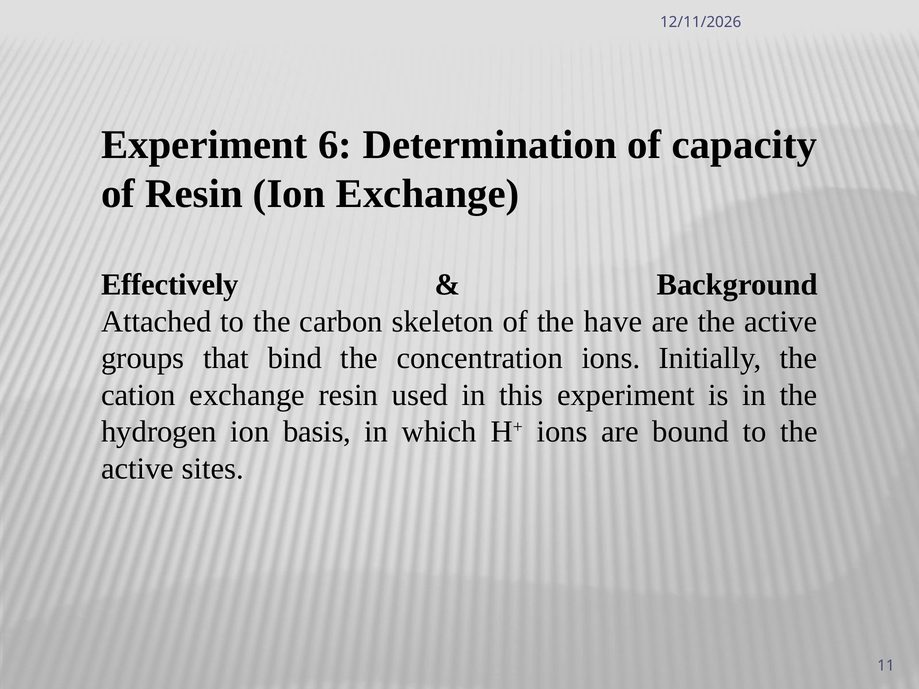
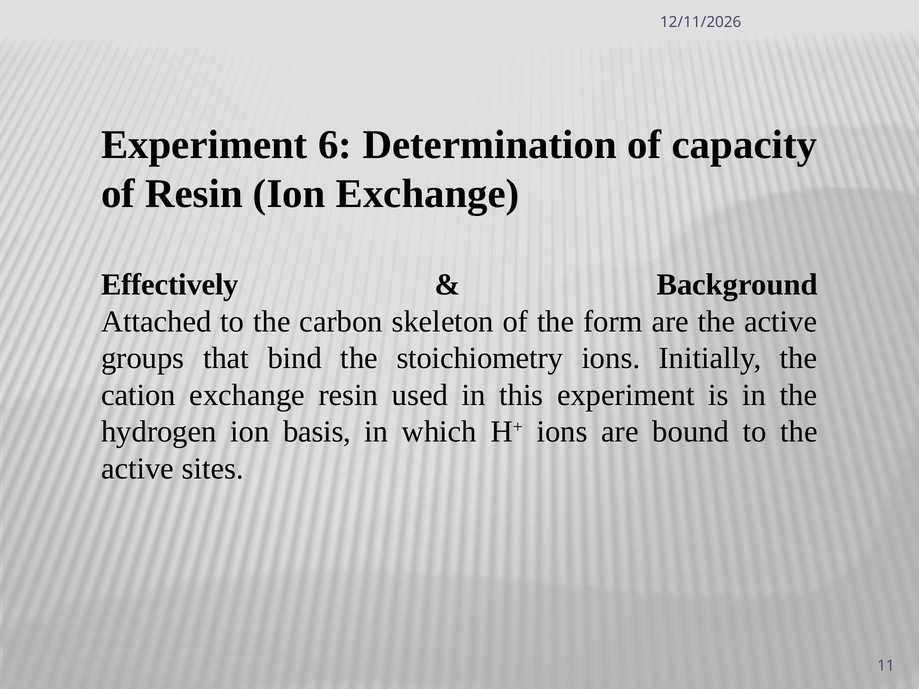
have: have -> form (613, 322)
concentration: concentration -> stoichiometry (480, 358)
